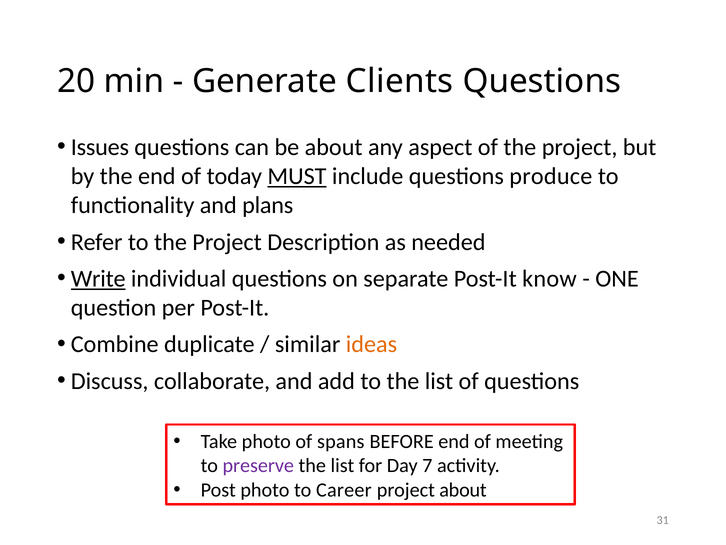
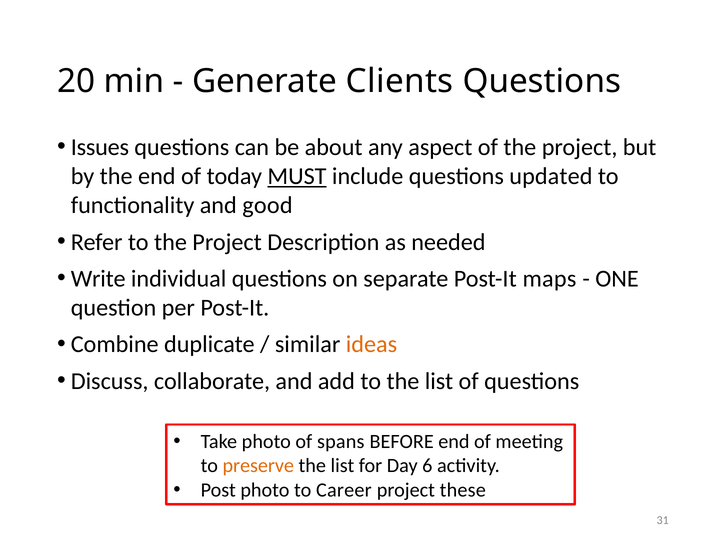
produce: produce -> updated (551, 176)
plans: plans -> good (267, 205)
Write underline: present -> none (98, 278)
know: know -> maps (549, 278)
preserve colour: purple -> orange (258, 465)
7: 7 -> 6 (427, 465)
project about: about -> these (463, 490)
